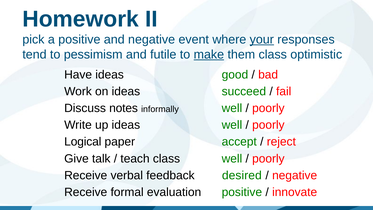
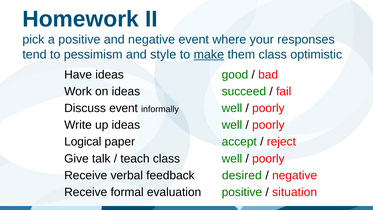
your underline: present -> none (262, 39)
futile: futile -> style (163, 54)
Discuss notes: notes -> event (124, 108)
innovate: innovate -> situation (295, 192)
